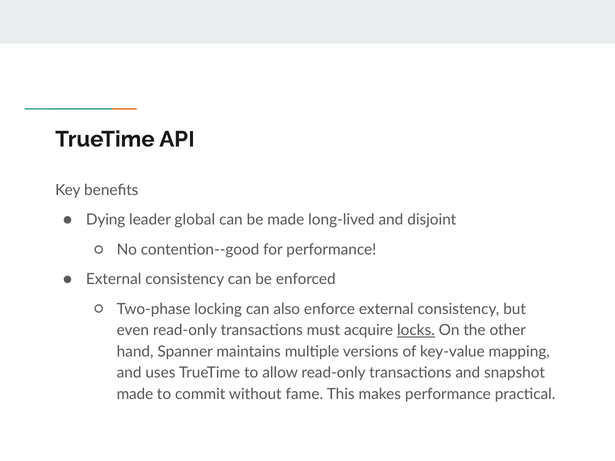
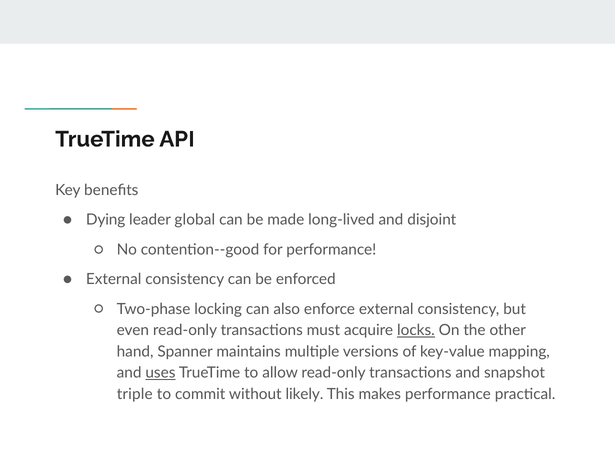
uses underline: none -> present (160, 373)
made: made -> triple (135, 394)
fame: fame -> likely (304, 394)
